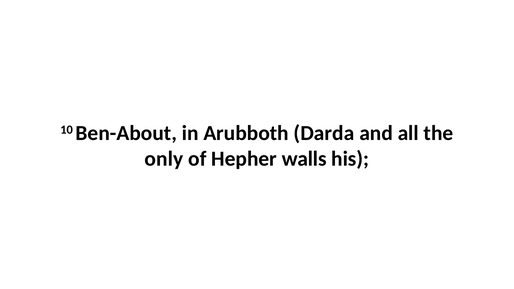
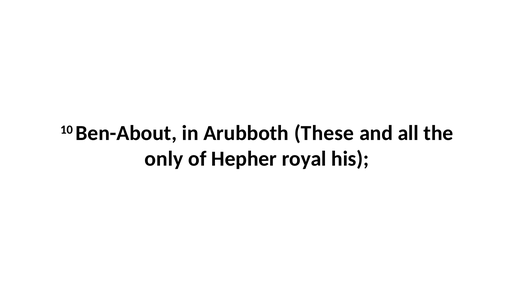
Darda: Darda -> These (324, 133)
walls: walls -> royal (304, 159)
